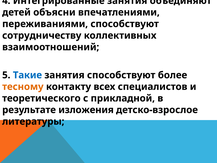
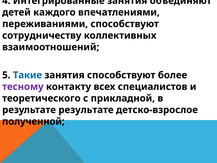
объясни: объясни -> каждого (54, 12)
тесному colour: orange -> purple (23, 87)
результате изложения: изложения -> результате (86, 110)
литературы: литературы -> полученной (33, 121)
